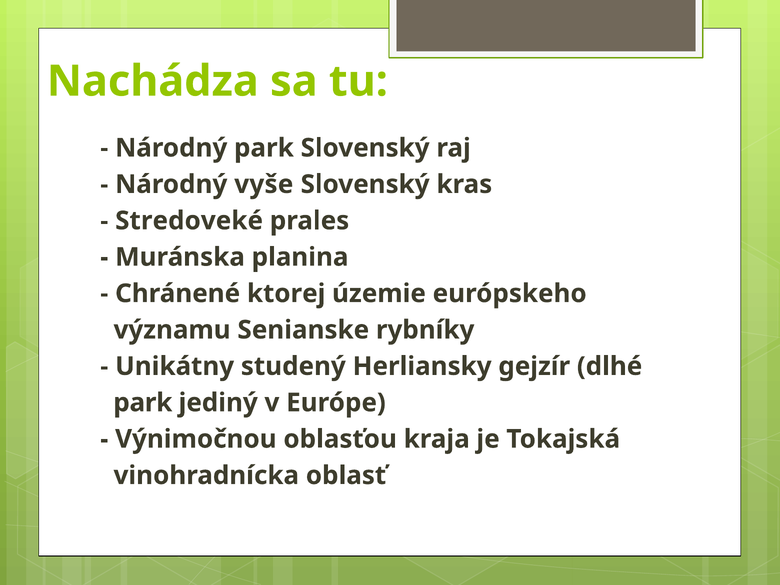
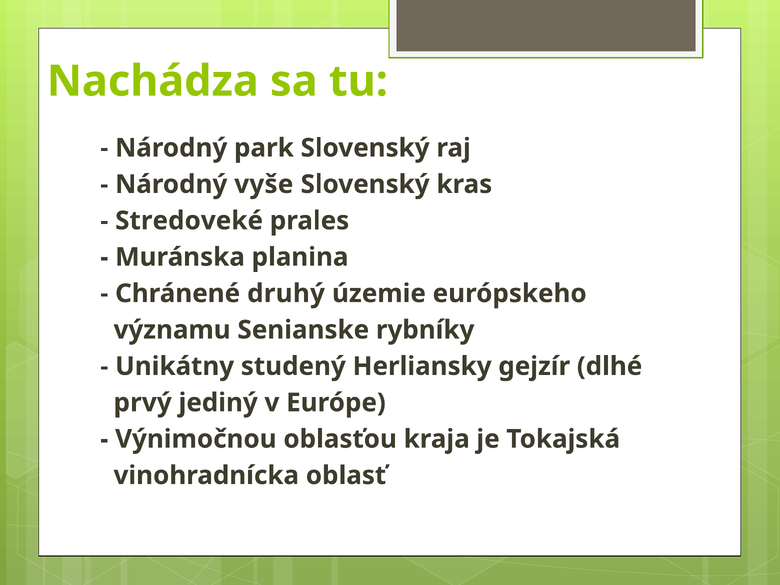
ktorej: ktorej -> druhý (286, 294)
park: park -> prvý (143, 403)
